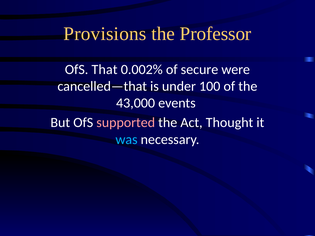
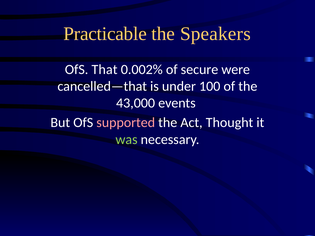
Provisions: Provisions -> Practicable (105, 34)
Professor: Professor -> Speakers (215, 34)
was colour: light blue -> light green (127, 140)
